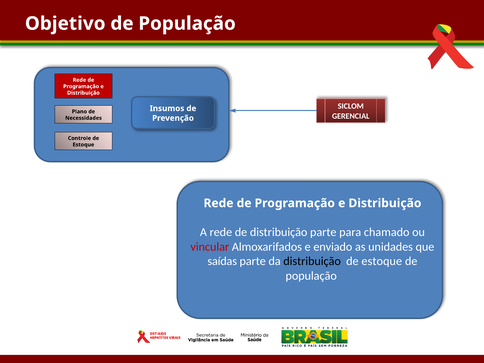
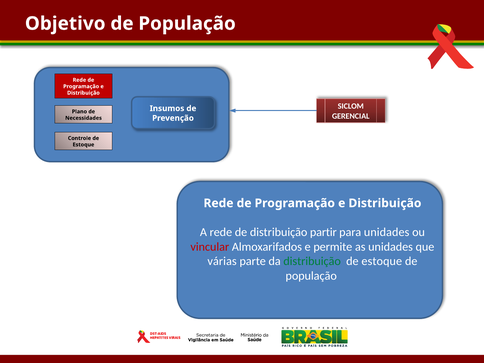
distribuição parte: parte -> partir (323, 232)
para chamado: chamado -> unidades (387, 232)
enviado: enviado -> permite (333, 247)
saídas: saídas -> várias (222, 261)
distribuição colour: black -> green (312, 261)
